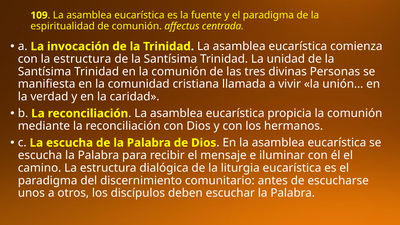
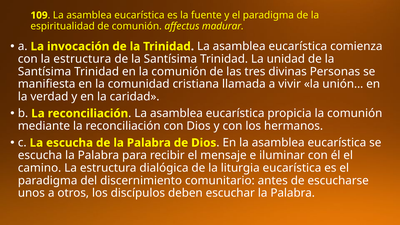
centrada: centrada -> madurar (223, 26)
